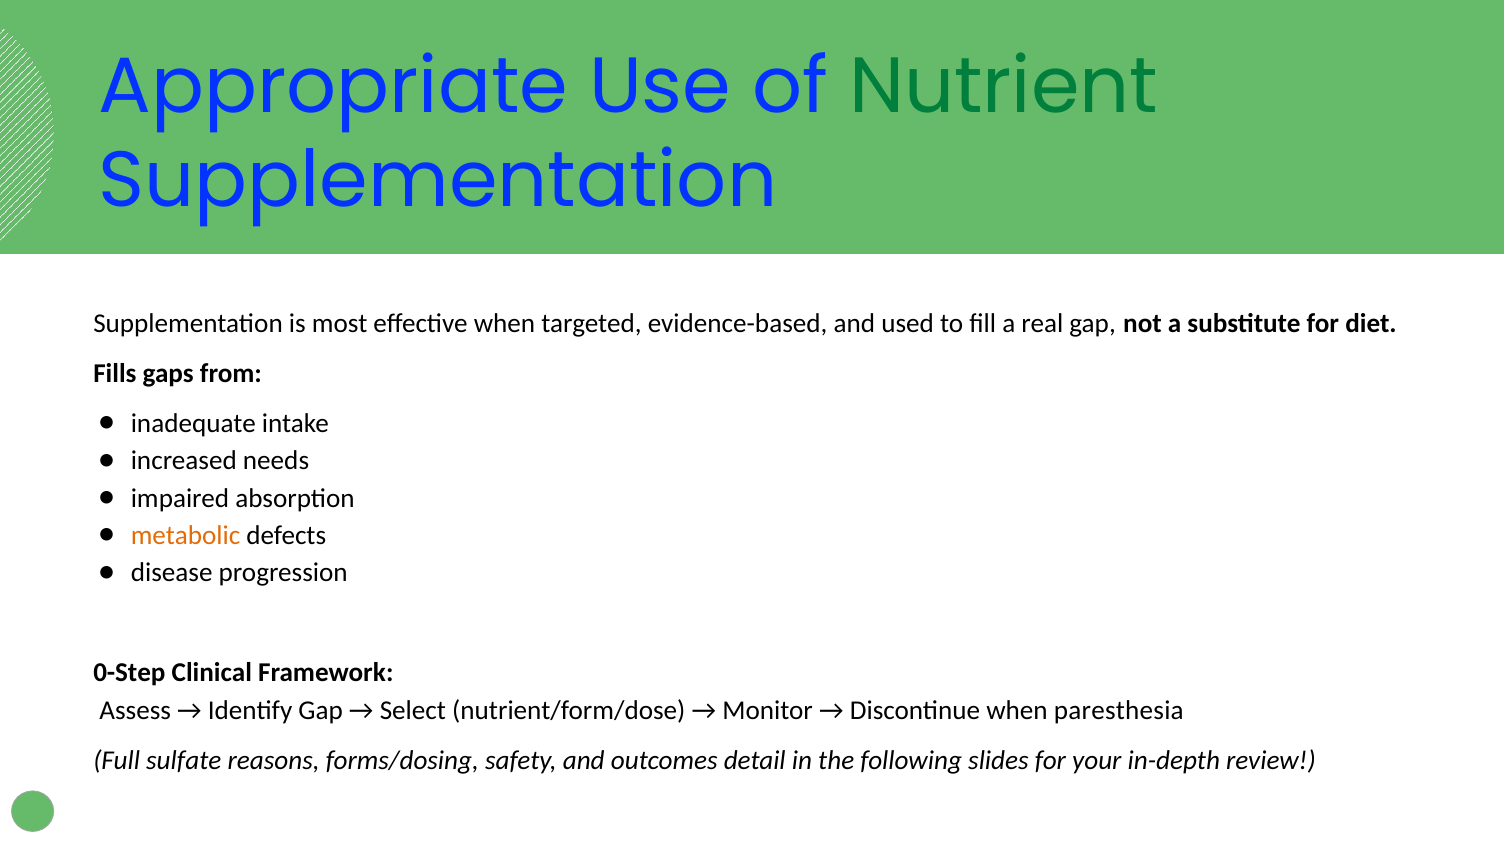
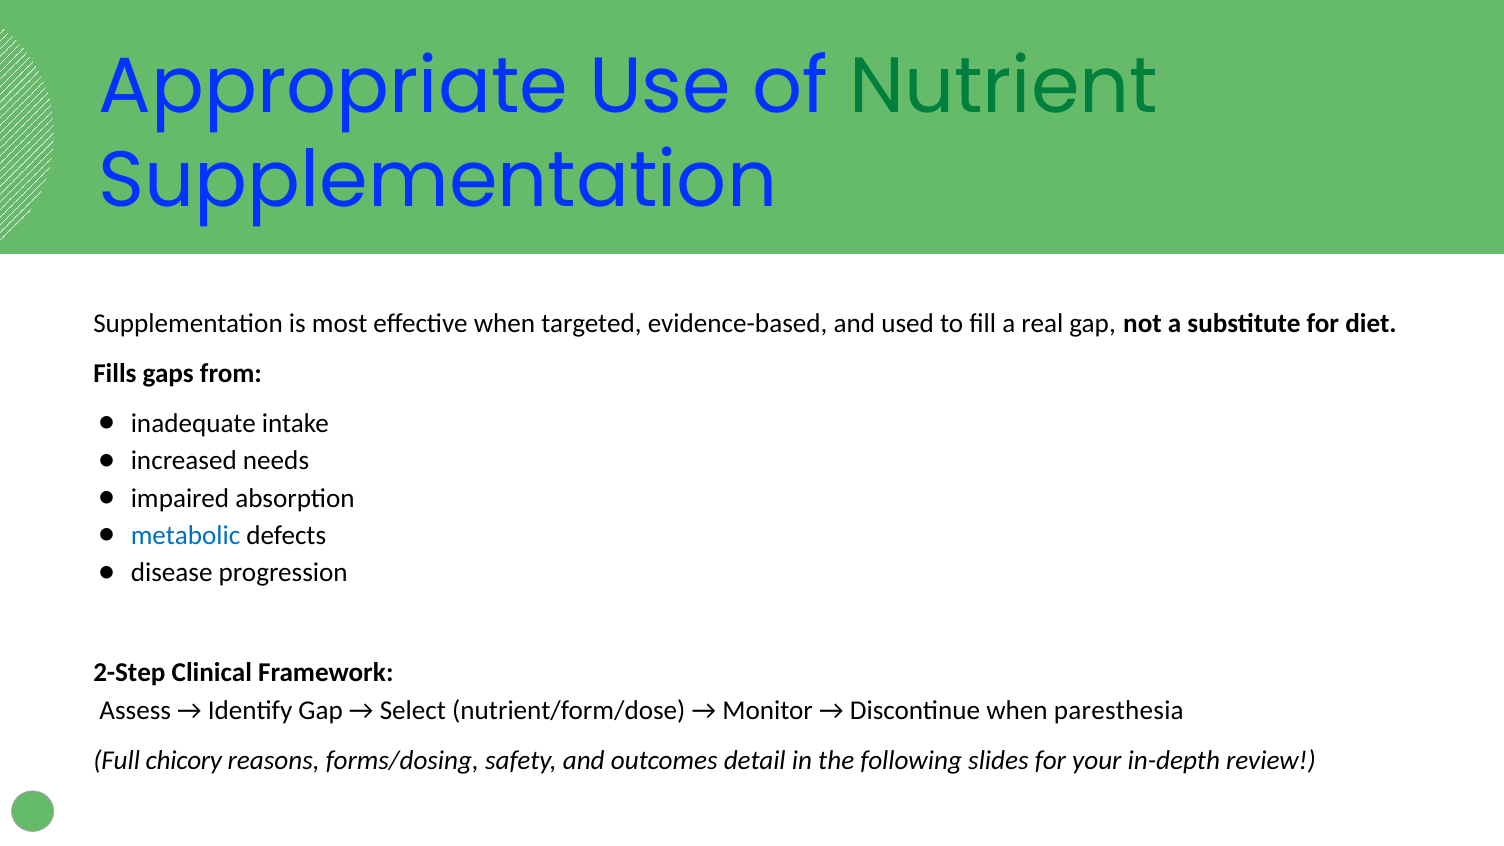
metabolic colour: orange -> blue (186, 536)
0-Step: 0-Step -> 2-Step (129, 673)
sulfate: sulfate -> chicory (184, 760)
